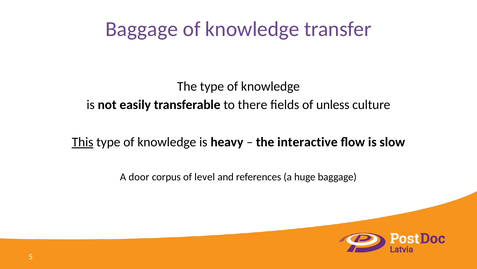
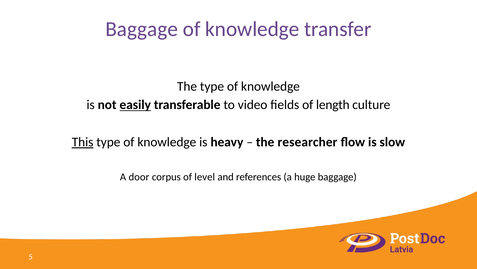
easily underline: none -> present (135, 105)
there: there -> video (253, 105)
unless: unless -> length (333, 105)
interactive: interactive -> researcher (307, 142)
